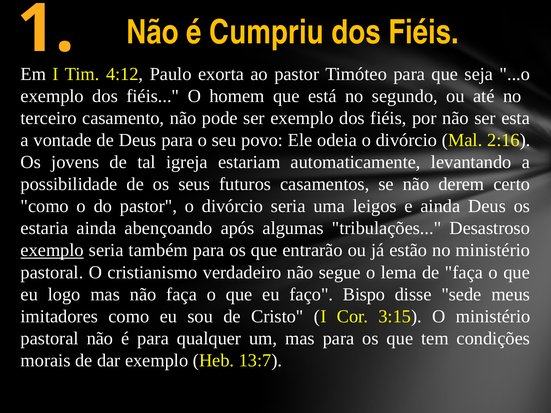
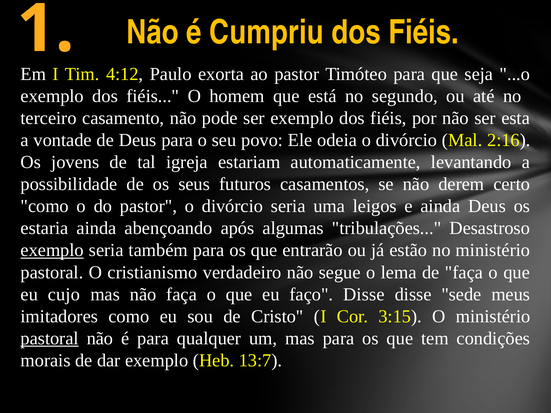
logo: logo -> cujo (64, 294)
faço Bispo: Bispo -> Disse (364, 294)
pastoral underline: none -> present (50, 339)
